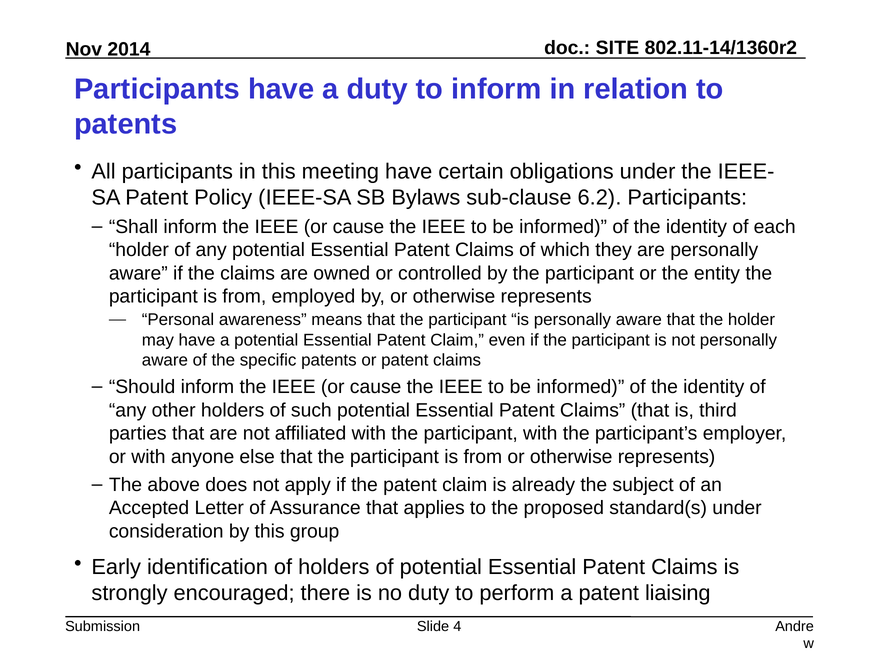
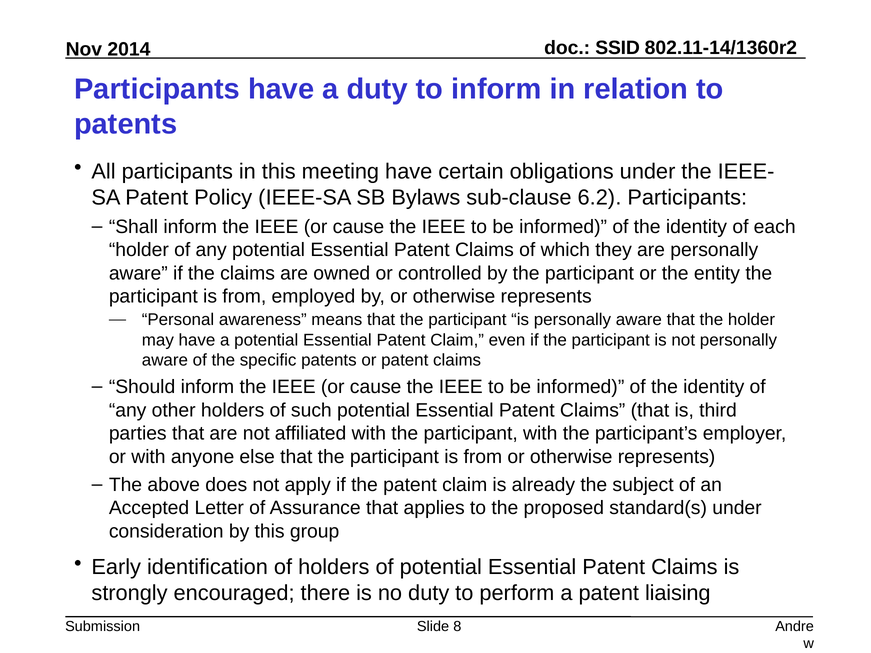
SITE: SITE -> SSID (618, 48)
4: 4 -> 8 (457, 627)
